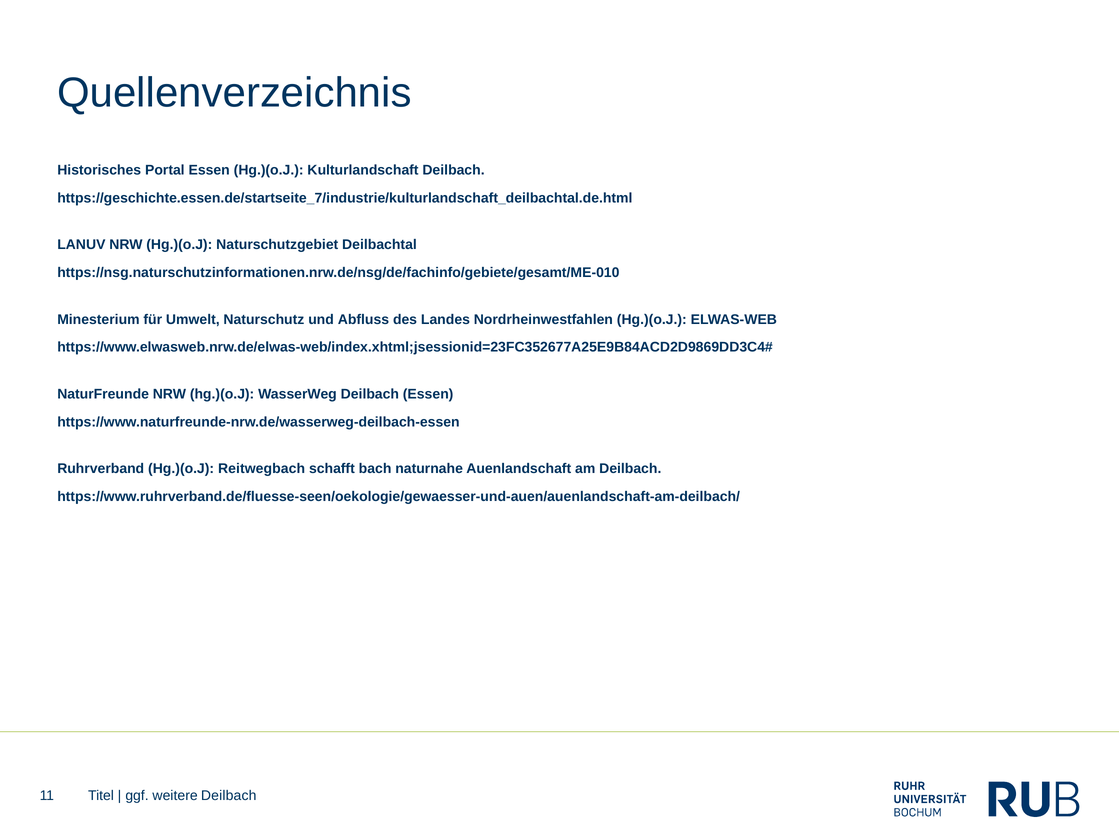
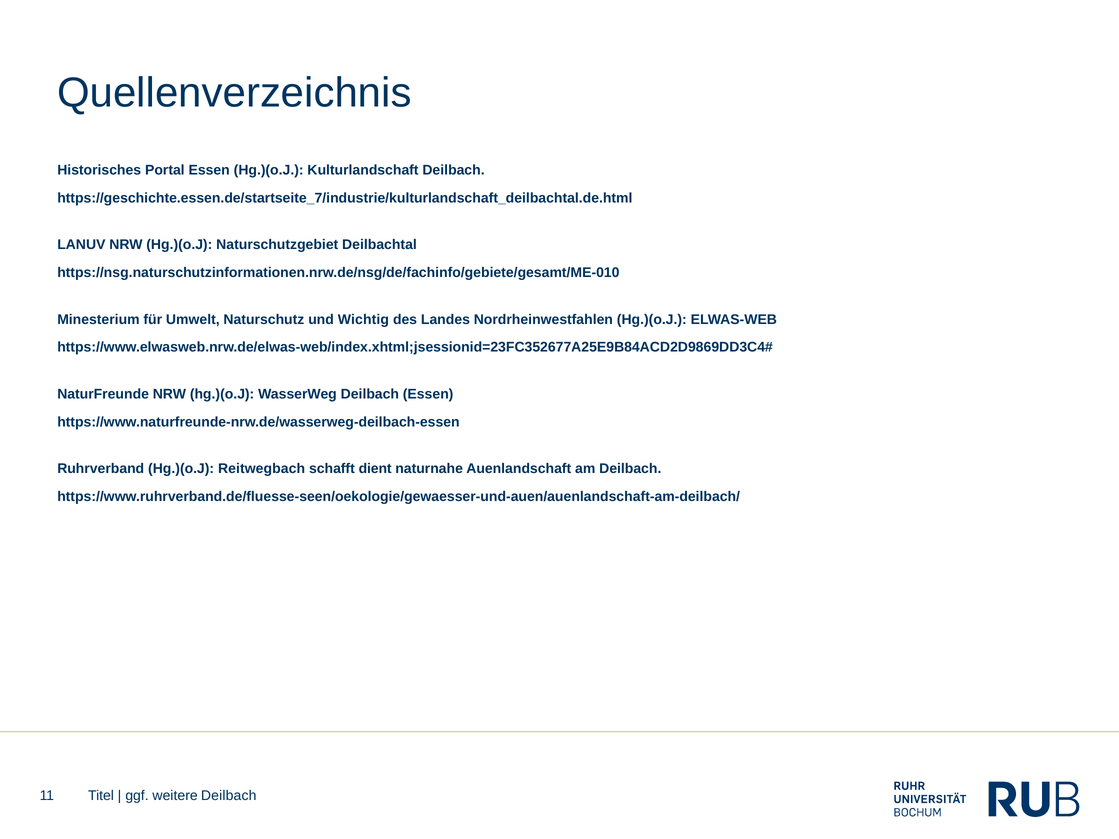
Abfluss: Abfluss -> Wichtig (363, 319)
bach: bach -> dient (375, 469)
